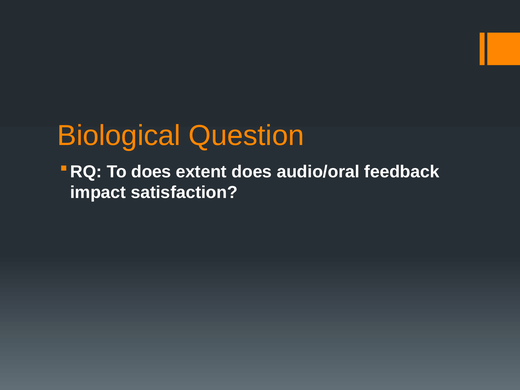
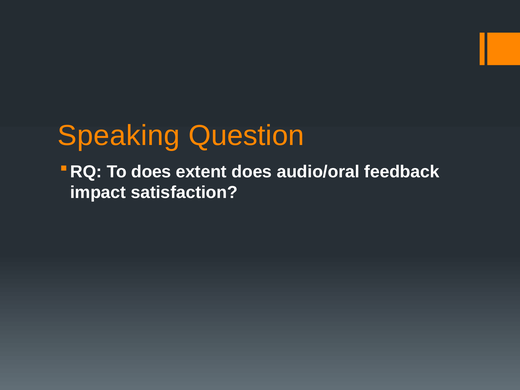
Biological: Biological -> Speaking (119, 136)
